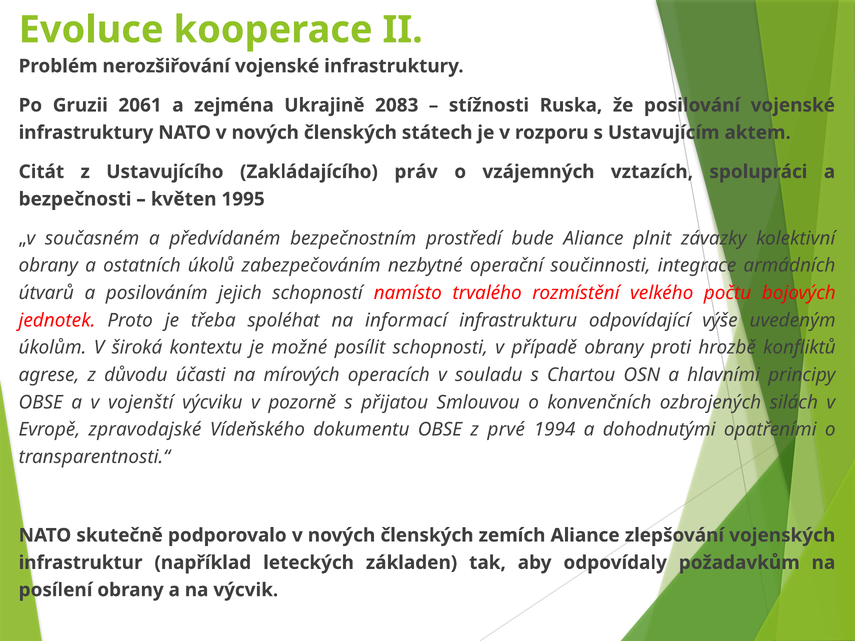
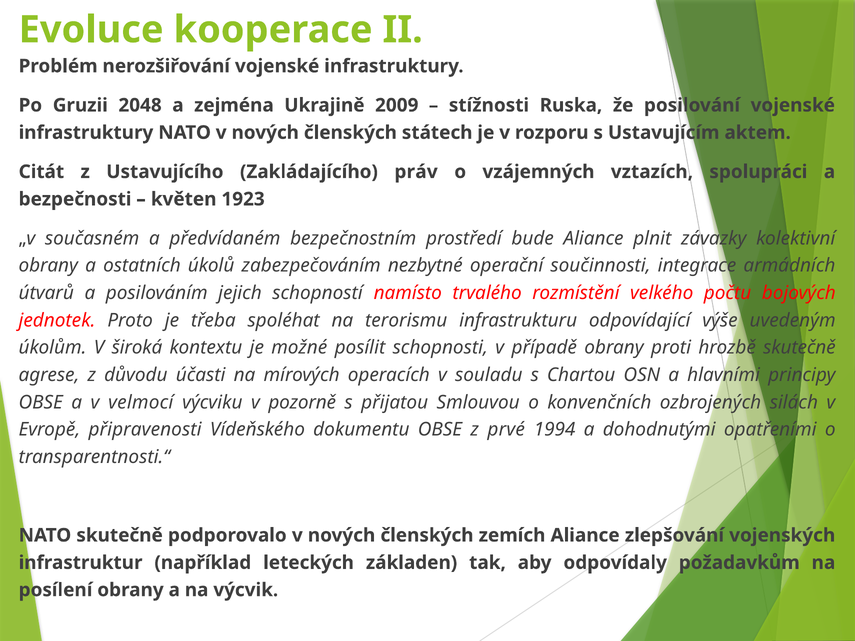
2061: 2061 -> 2048 (140, 105)
2083: 2083 -> 2009 (397, 105)
1995: 1995 -> 1923 (243, 199)
informací: informací -> terorismu (406, 320)
hrozbě konfliktů: konfliktů -> skutečně (799, 348)
vojenští: vojenští -> velmocí (141, 402)
zpravodajské: zpravodajské -> připravenosti (145, 430)
